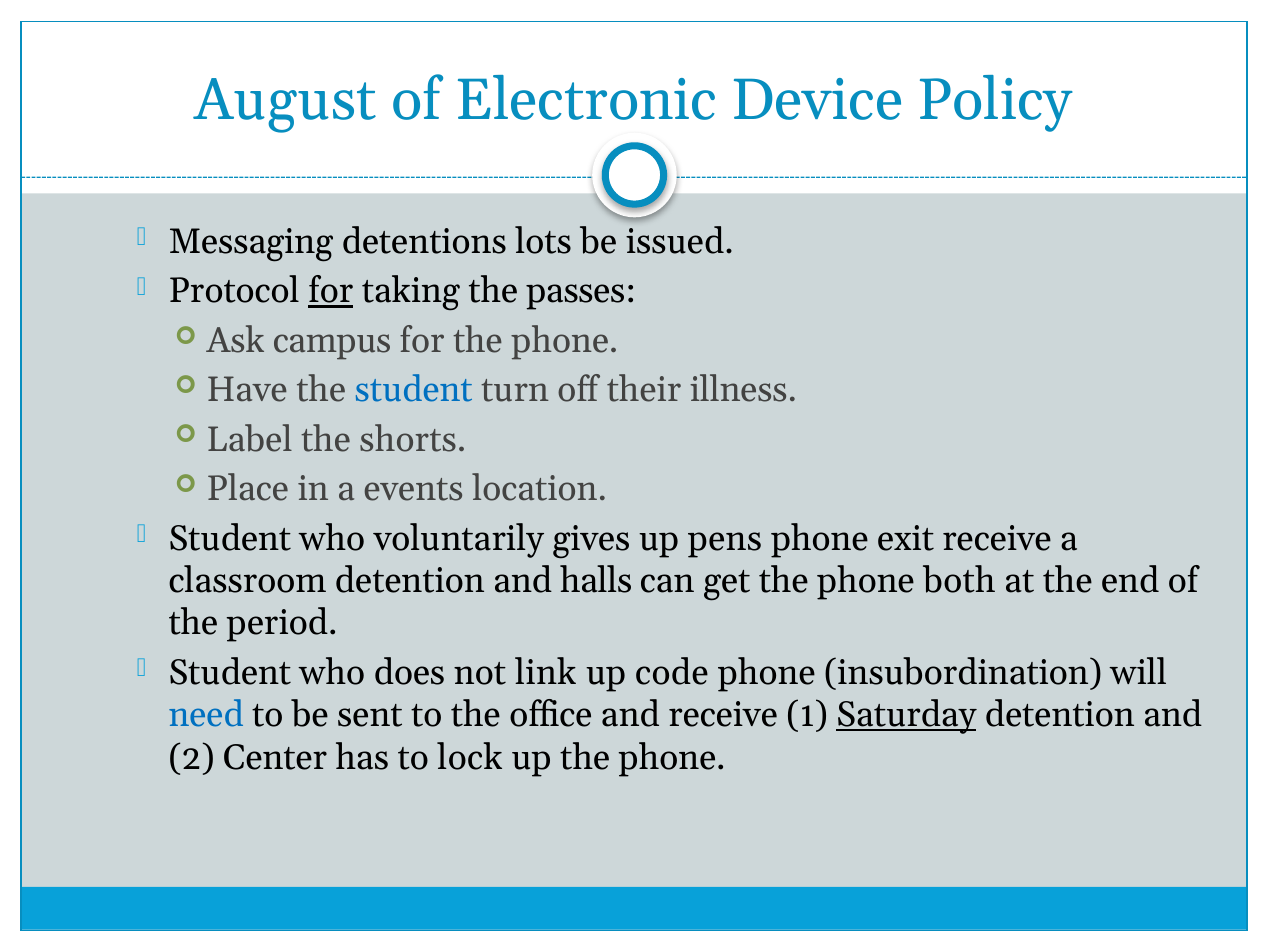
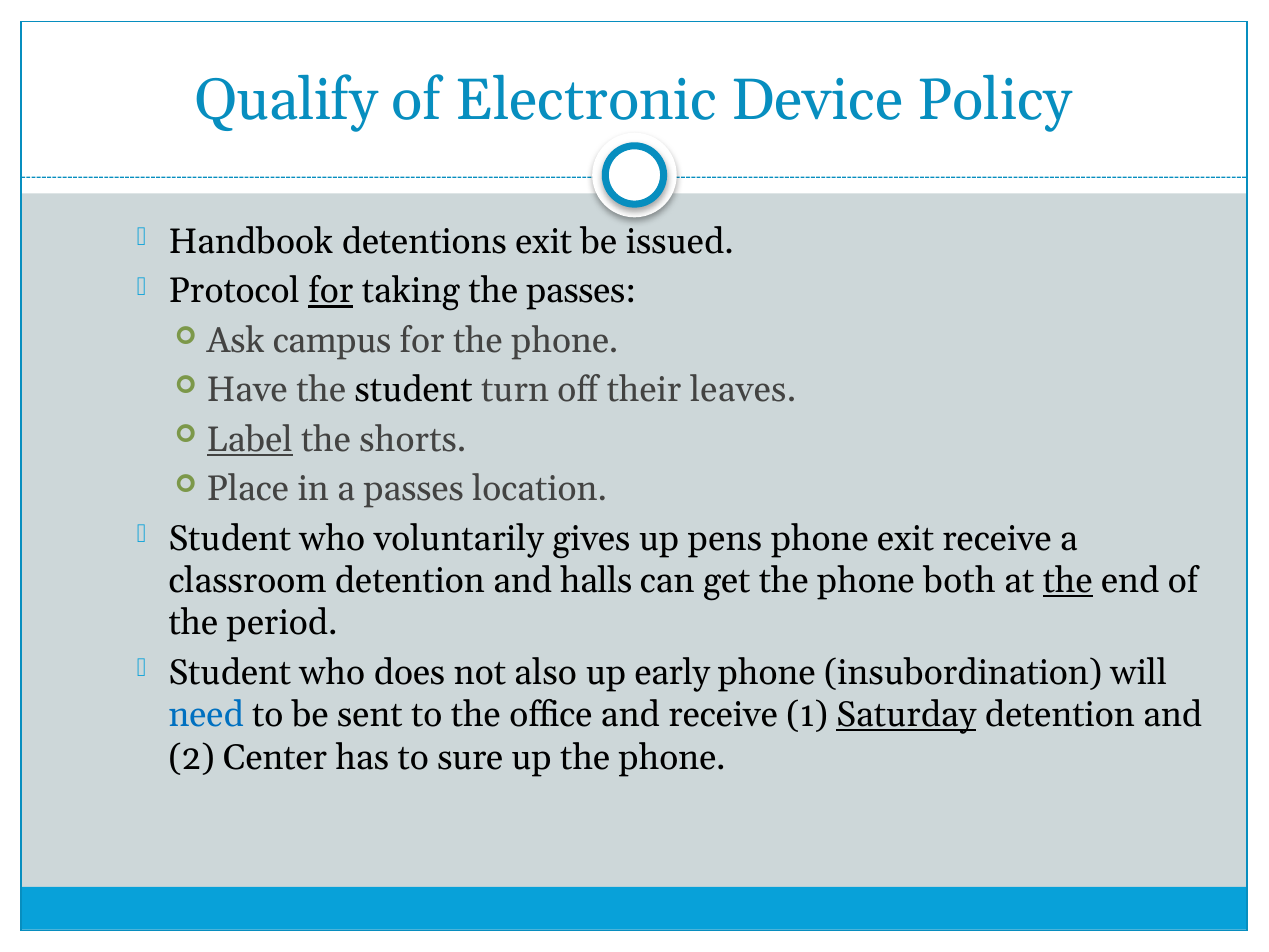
August: August -> Qualify (286, 100)
Messaging: Messaging -> Handbook (251, 242)
detentions lots: lots -> exit (544, 242)
student colour: blue -> black (414, 390)
illness: illness -> leaves (743, 390)
Label underline: none -> present (250, 440)
a events: events -> passes (414, 489)
the underline: none -> present (1068, 581)
link: link -> also (546, 672)
code: code -> early (672, 672)
lock: lock -> sure (470, 757)
